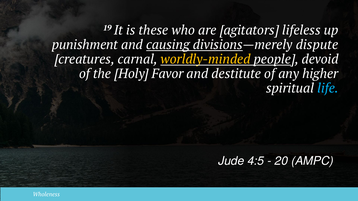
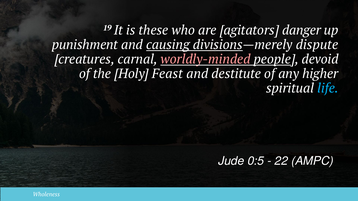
lifeless: lifeless -> danger (301, 30)
worldly-minded colour: yellow -> pink (206, 59)
Favor: Favor -> Feast (167, 74)
4:5: 4:5 -> 0:5 (256, 161)
20: 20 -> 22 (281, 161)
